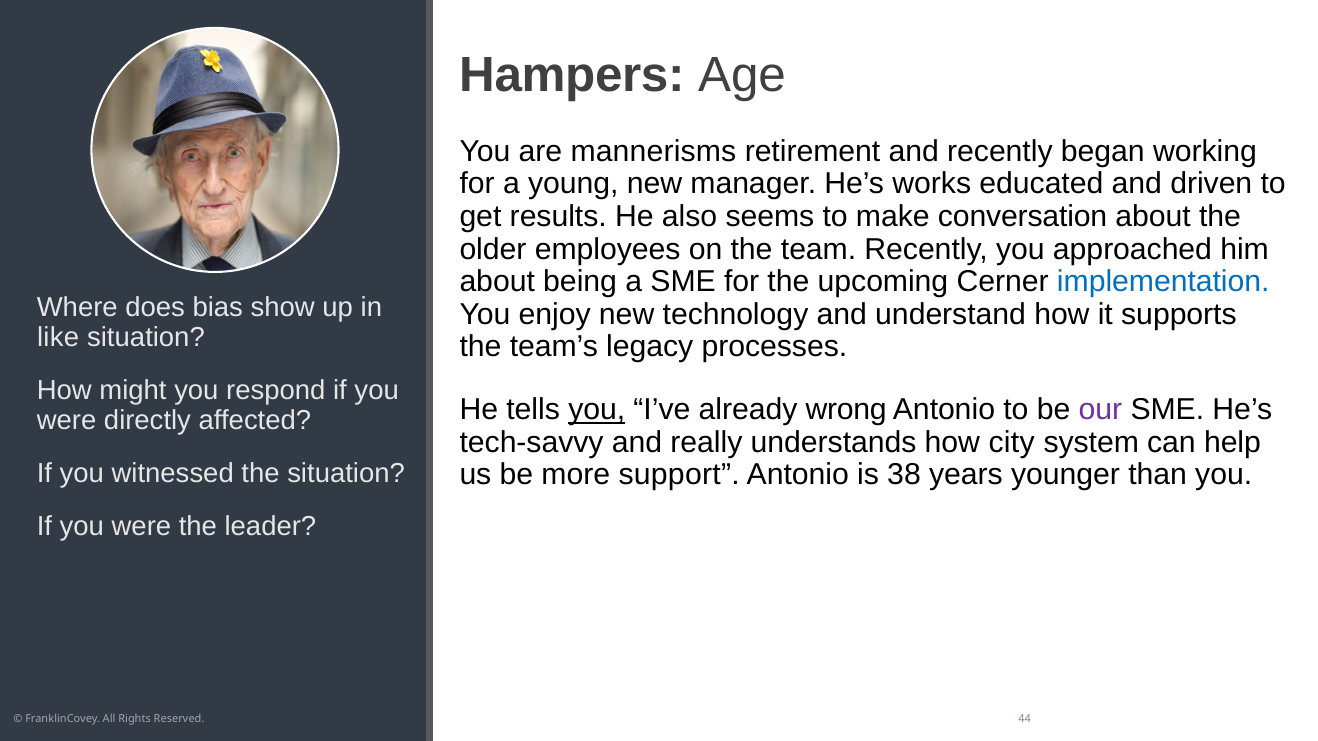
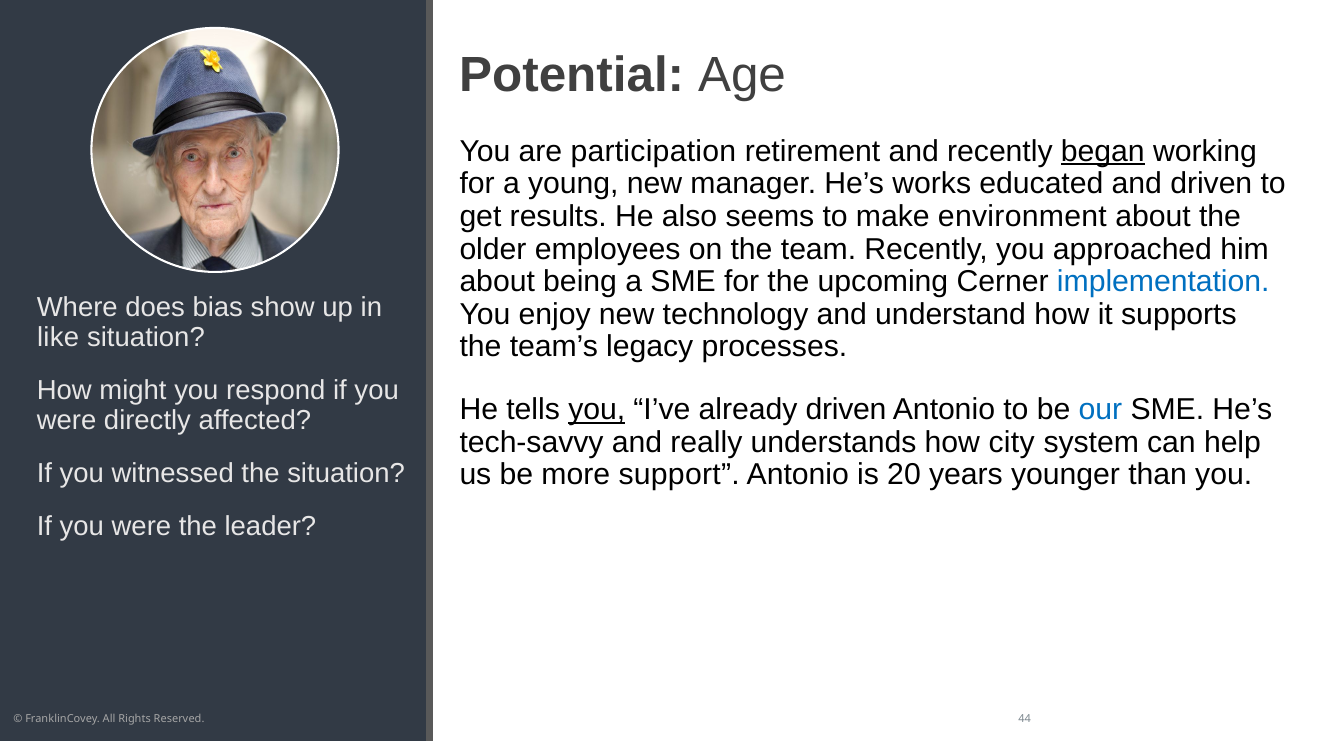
Hampers: Hampers -> Potential (572, 76)
mannerisms: mannerisms -> participation (653, 151)
began underline: none -> present (1103, 151)
conversation: conversation -> environment (1022, 217)
already wrong: wrong -> driven (846, 410)
our colour: purple -> blue (1100, 410)
38: 38 -> 20 (904, 475)
